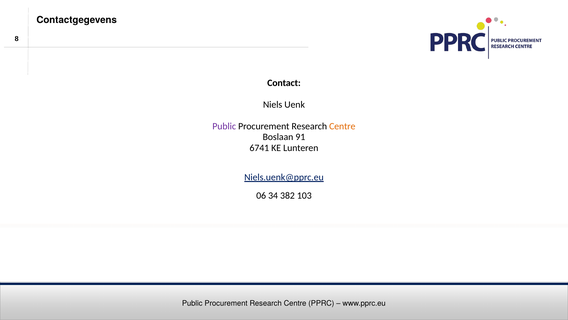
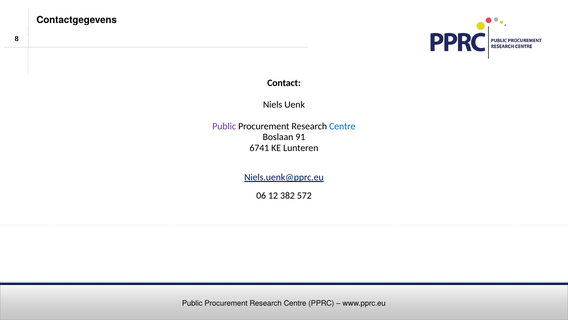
Centre colour: orange -> blue (342, 126)
34: 34 -> 12 (273, 195)
103: 103 -> 572 (304, 195)
